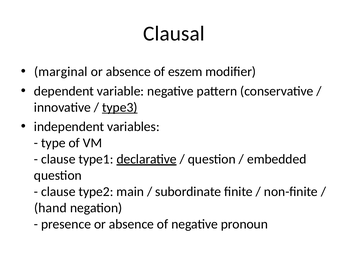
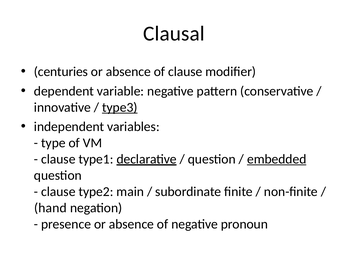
marginal: marginal -> centuries (61, 72)
of eszem: eszem -> clause (185, 72)
embedded underline: none -> present (277, 159)
